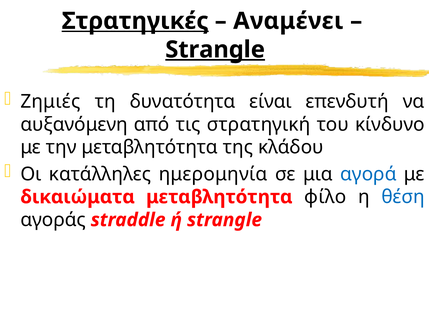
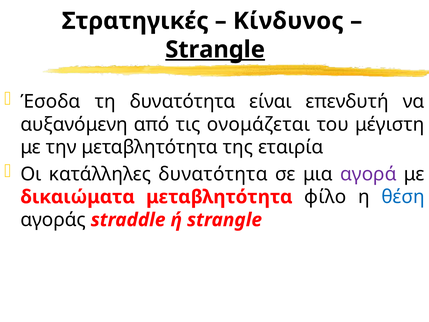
Στρατηγικές underline: present -> none (135, 21)
Αναμένει: Αναμένει -> Κίνδυνος (288, 21)
Ζημιές: Ζημιές -> Έσοδα (50, 101)
στρατηγική: στρατηγική -> ονομάζεται (259, 124)
κίνδυνο: κίνδυνο -> μέγιστη (390, 124)
κλάδου: κλάδου -> εταιρία (291, 147)
κατάλληλες ημερομηνία: ημερομηνία -> δυνατότητα (213, 174)
αγορά colour: blue -> purple (368, 174)
